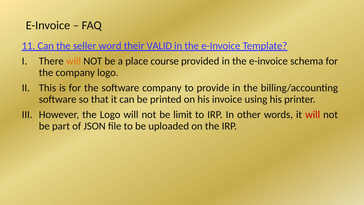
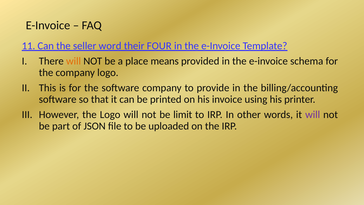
VALID: VALID -> FOUR (159, 46)
course: course -> means (165, 61)
will colour: red -> purple (313, 114)
